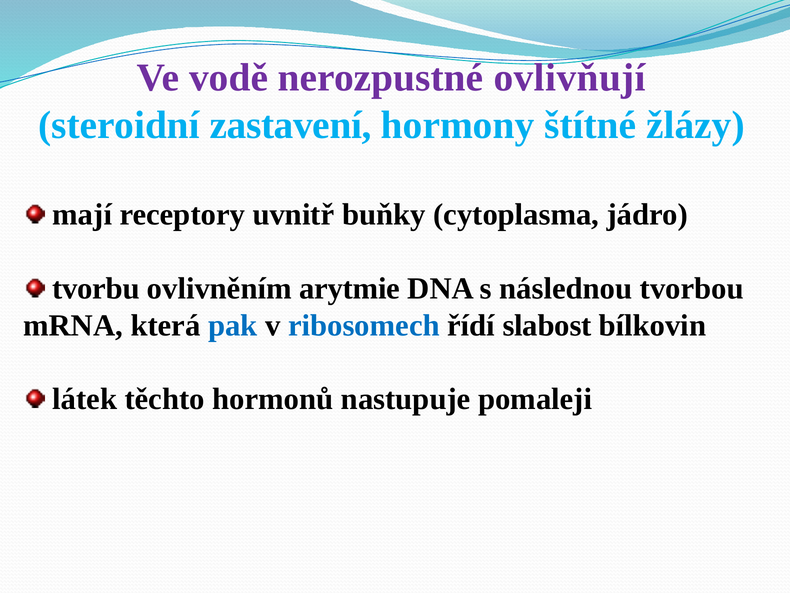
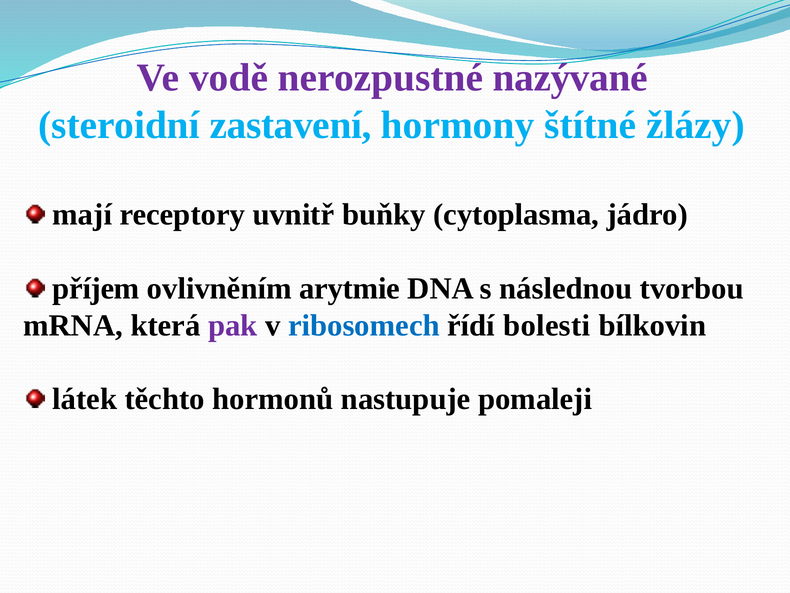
ovlivňují: ovlivňují -> nazývané (570, 78)
tvorbu: tvorbu -> příjem (96, 288)
pak colour: blue -> purple (233, 325)
slabost: slabost -> bolesti (547, 325)
